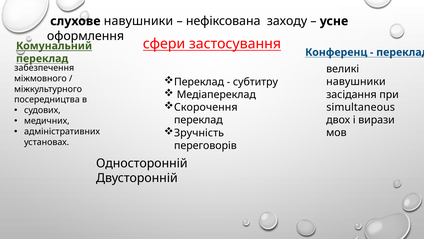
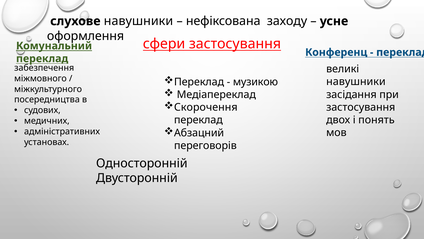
субтитру: субтитру -> музикою (255, 82)
simultaneous: simultaneous -> застосування (361, 107)
вирази: вирази -> понять (376, 120)
Зручність: Зручність -> Абзацний (199, 133)
